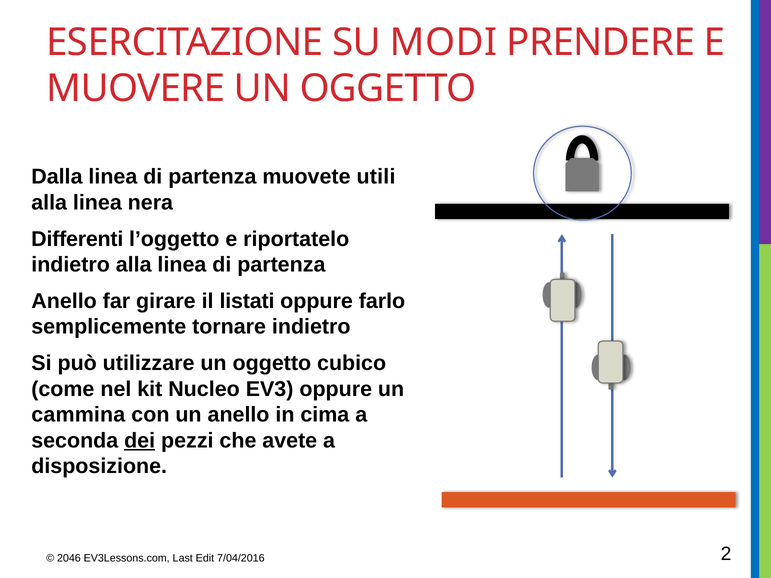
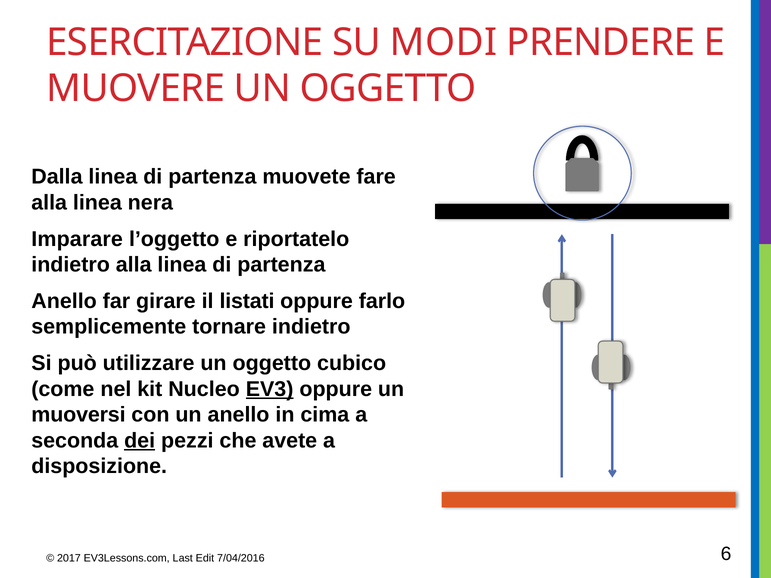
utili: utili -> fare (376, 177)
Differenti: Differenti -> Imparare (77, 239)
EV3 underline: none -> present (270, 389)
cammina: cammina -> muoversi (78, 415)
2046: 2046 -> 2017 (69, 559)
2: 2 -> 6 (726, 554)
